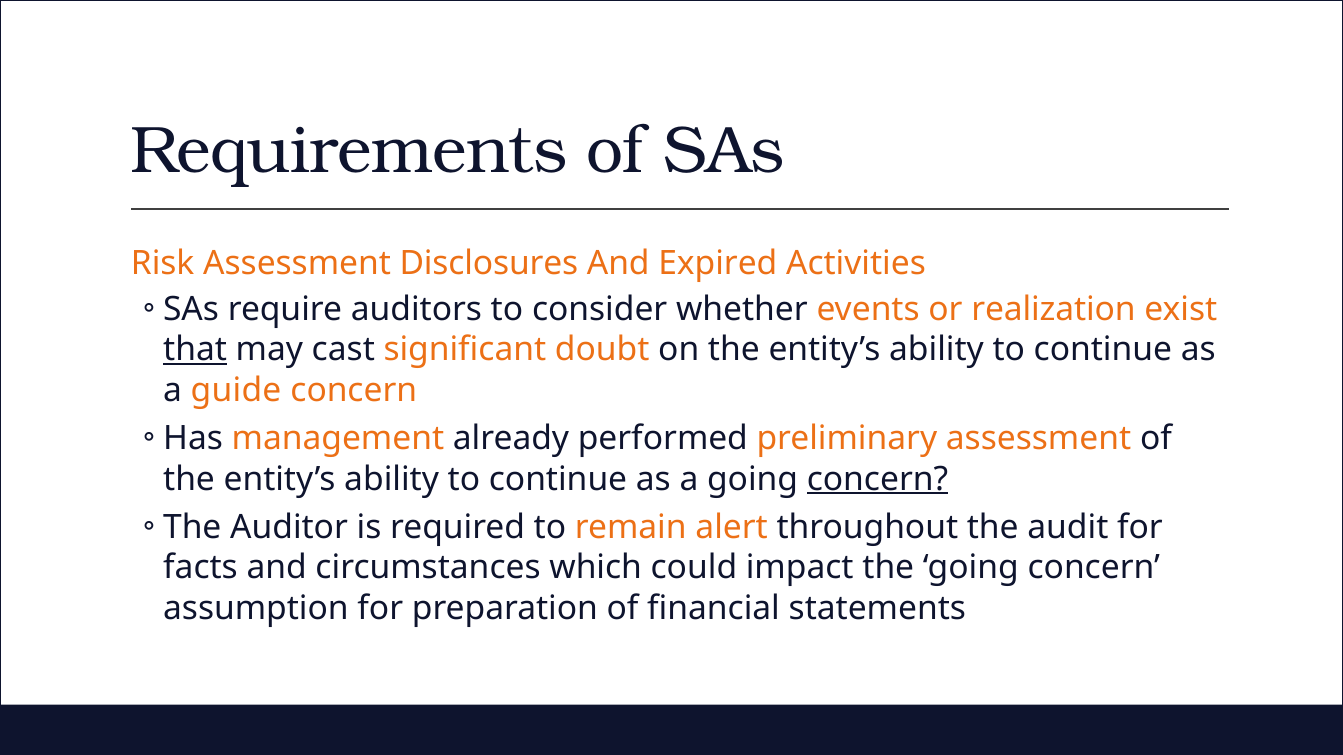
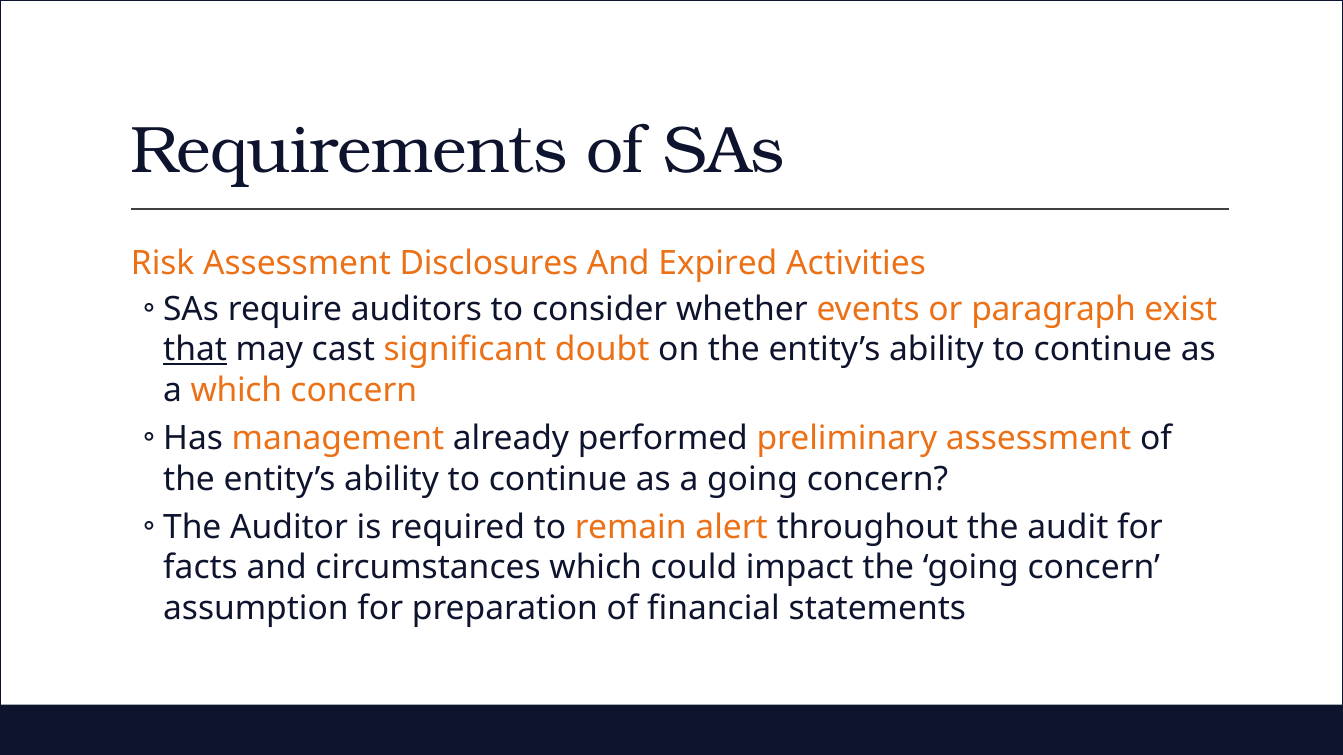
realization: realization -> paragraph (1054, 310)
a guide: guide -> which (236, 390)
concern underline: present -> none (878, 479)
